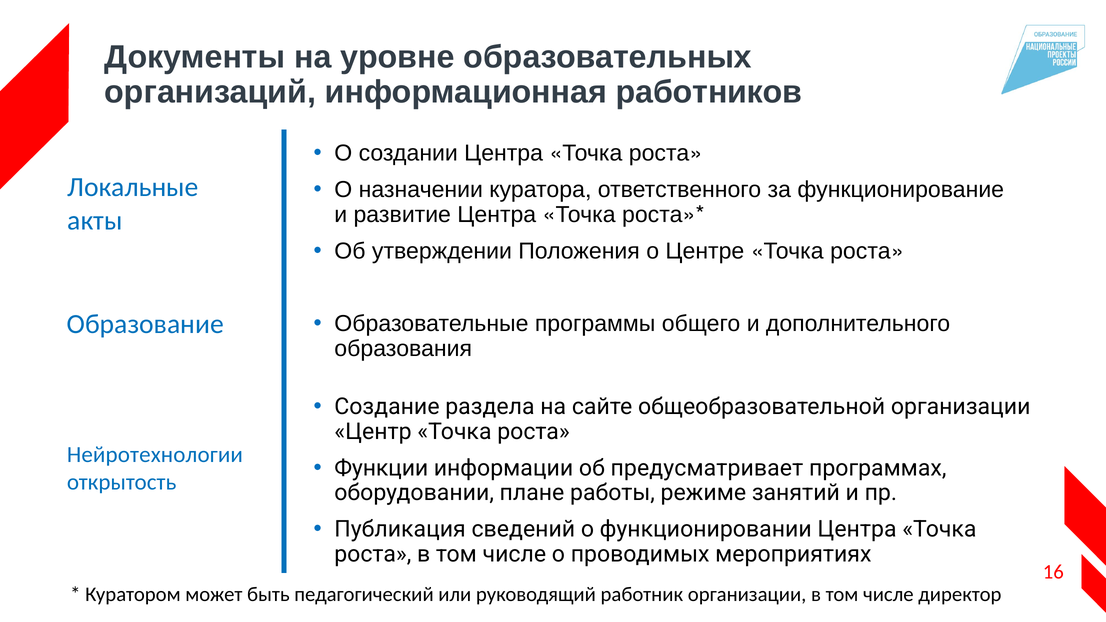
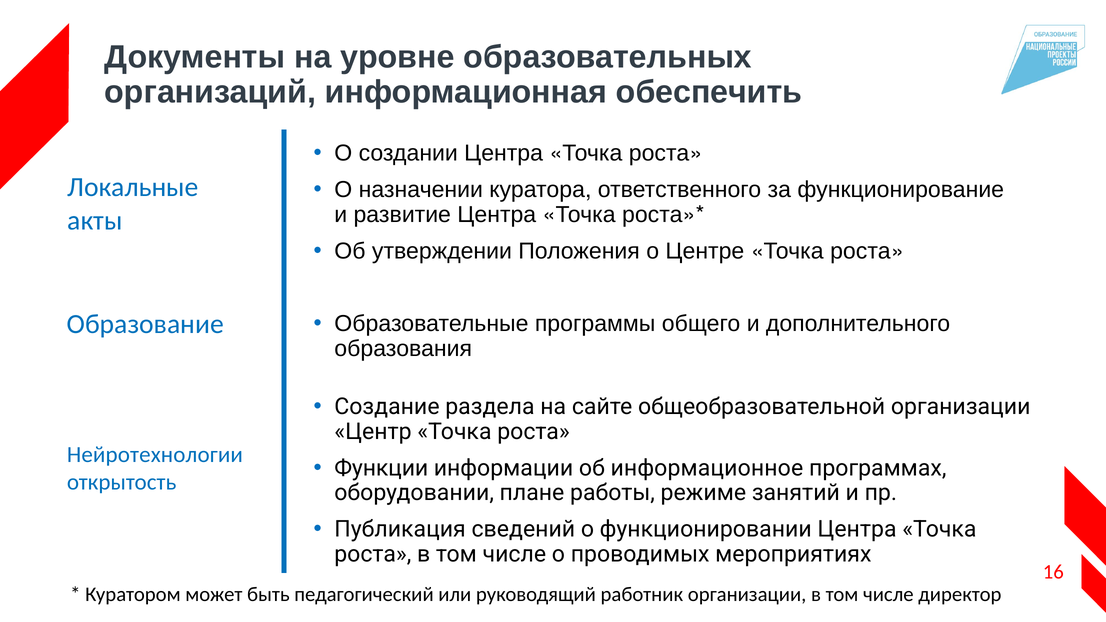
работников: работников -> обеспечить (709, 92)
предусматривает: предусматривает -> информационное (707, 468)
